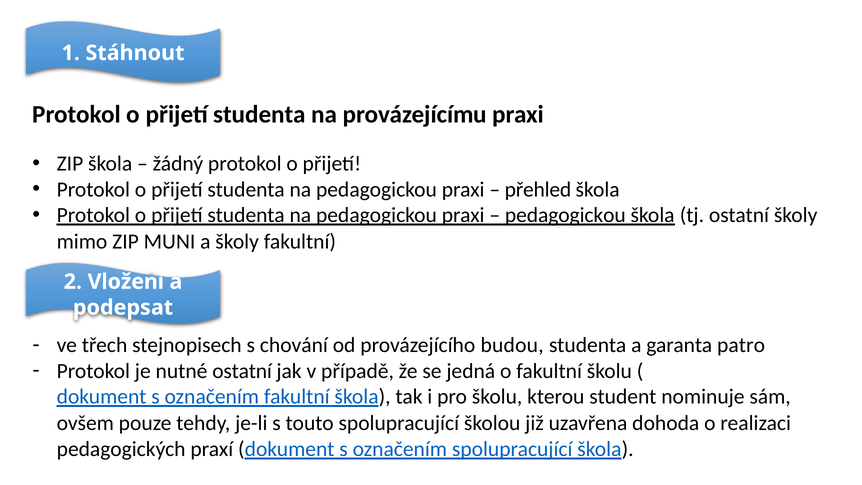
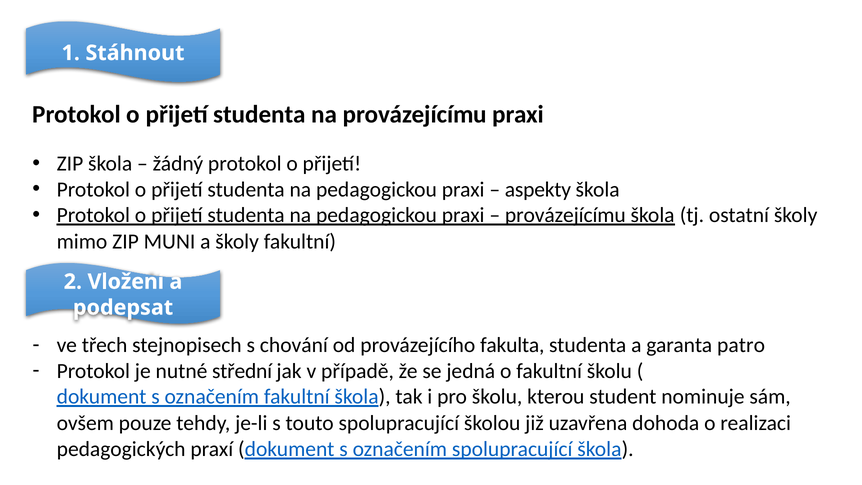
přehled: přehled -> aspekty (538, 189)
pedagogickou: pedagogickou -> provázejícímu (565, 215)
budou: budou -> fakulta (512, 345)
nutné ostatní: ostatní -> střední (242, 371)
